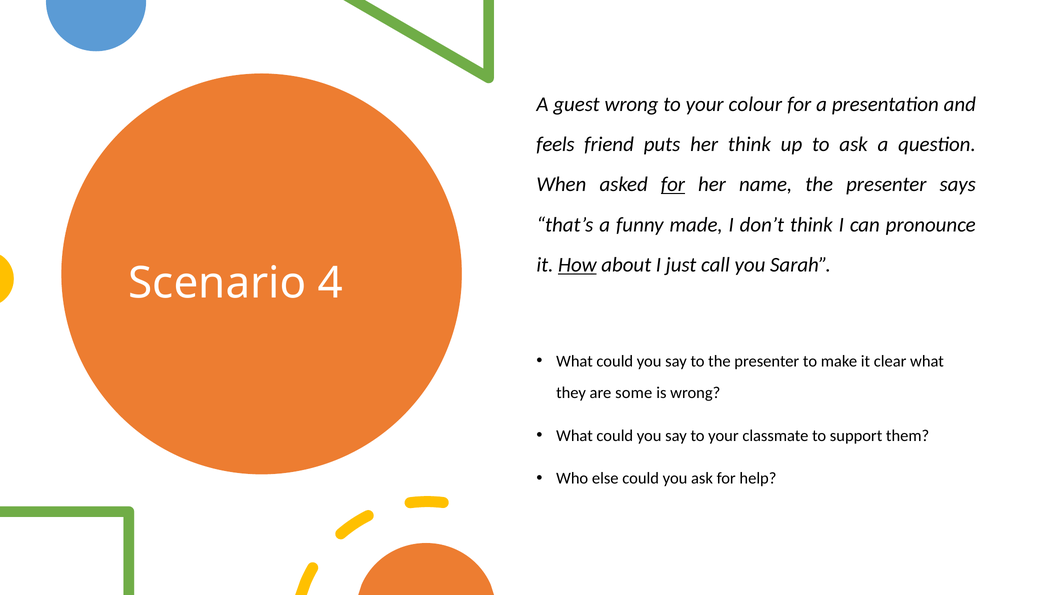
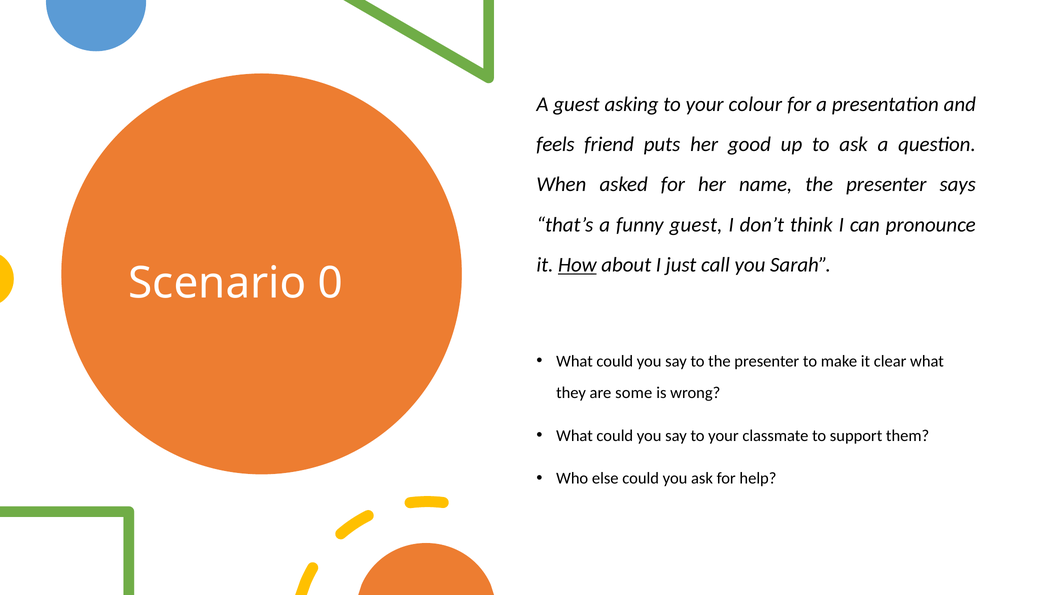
guest wrong: wrong -> asking (632, 104)
her think: think -> good (749, 144)
for underline: present -> none (673, 184)
funny made: made -> guest (696, 225)
4: 4 -> 0 (330, 283)
